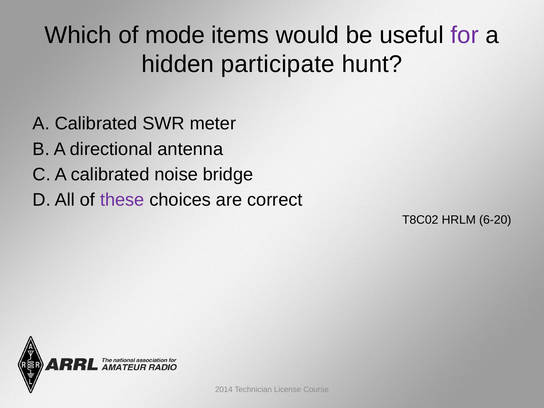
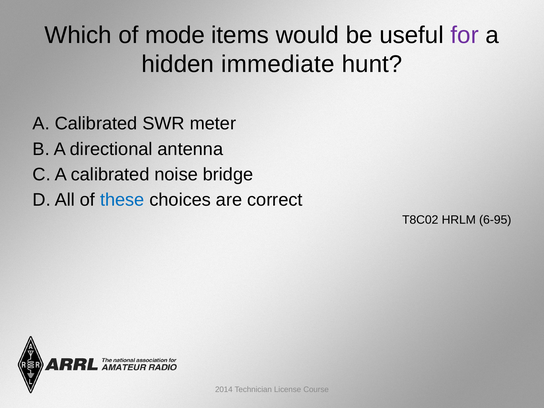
participate: participate -> immediate (278, 64)
these colour: purple -> blue (122, 200)
6-20: 6-20 -> 6-95 (495, 220)
